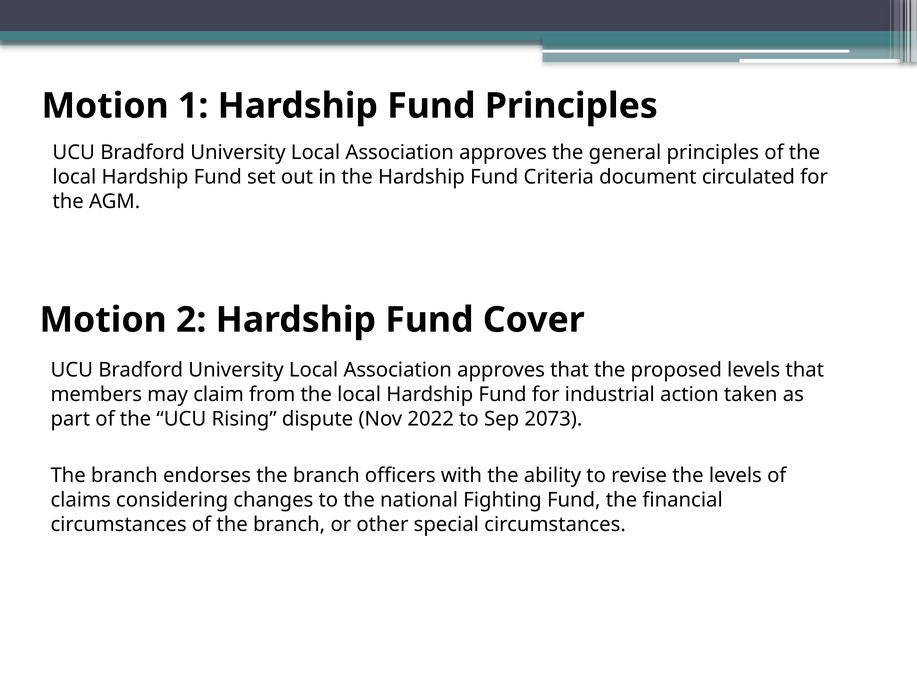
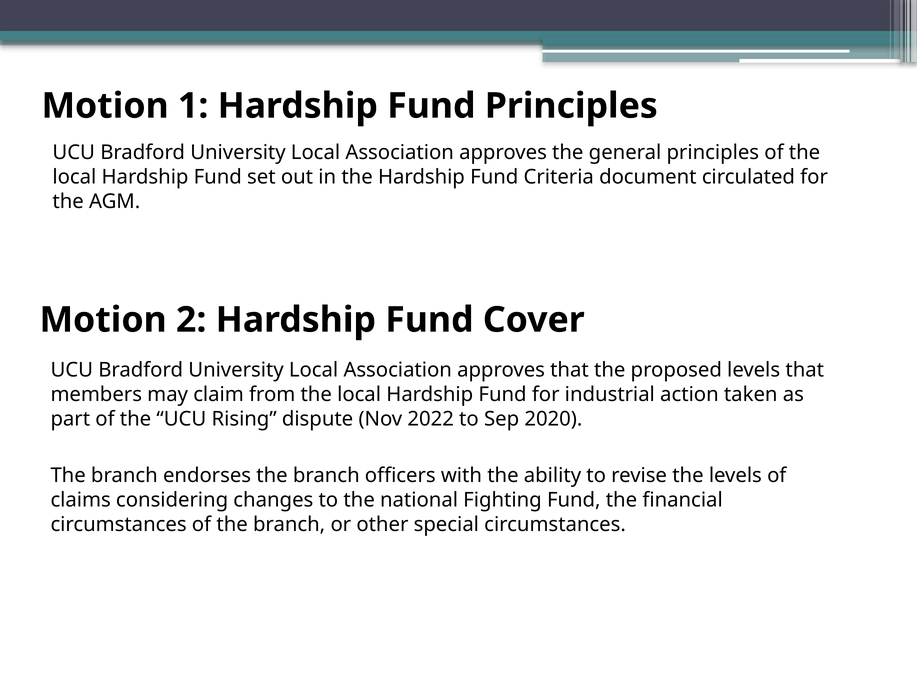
2073: 2073 -> 2020 (553, 419)
